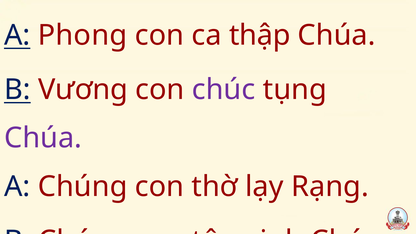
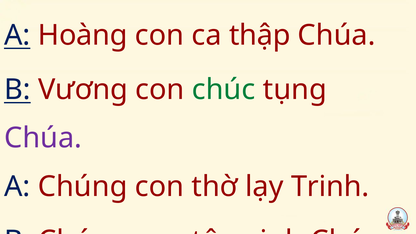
Phong: Phong -> Hoàng (83, 35)
chúc colour: purple -> green (224, 90)
Rạng: Rạng -> Trinh (330, 187)
